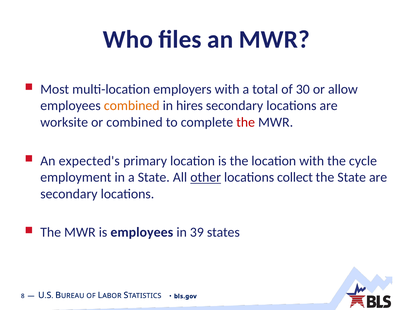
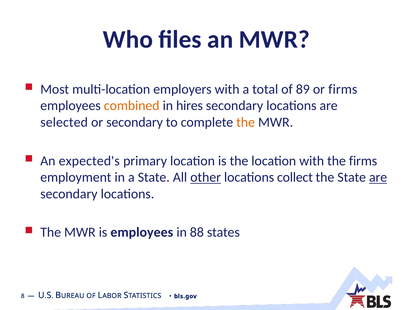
30: 30 -> 89 (303, 89)
or allow: allow -> firms (343, 89)
worksite: worksite -> selected (64, 122)
or combined: combined -> secondary (135, 122)
the colour: red -> orange (246, 122)
the cycle: cycle -> firms (363, 161)
are underline: none -> present (378, 177)
39: 39 -> 88 (197, 232)
